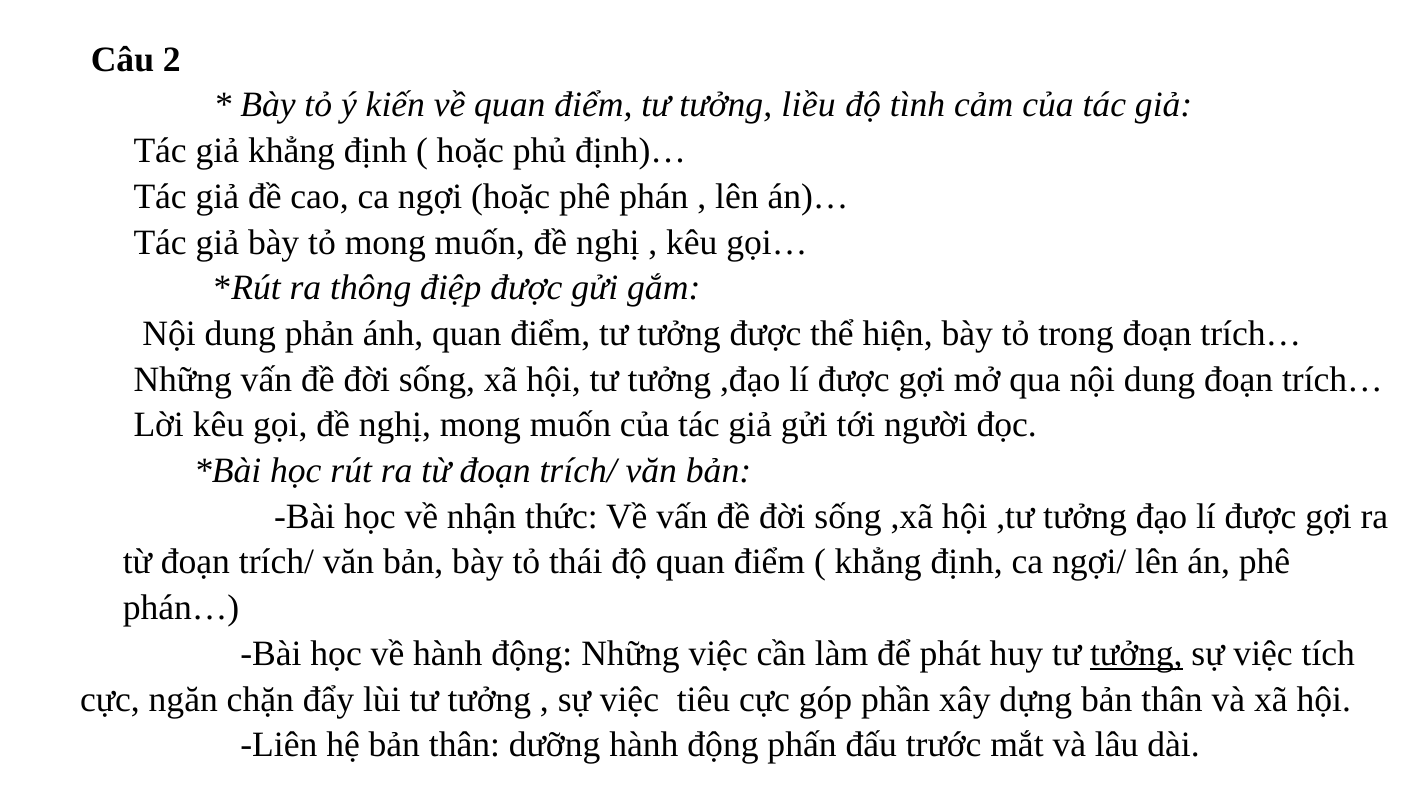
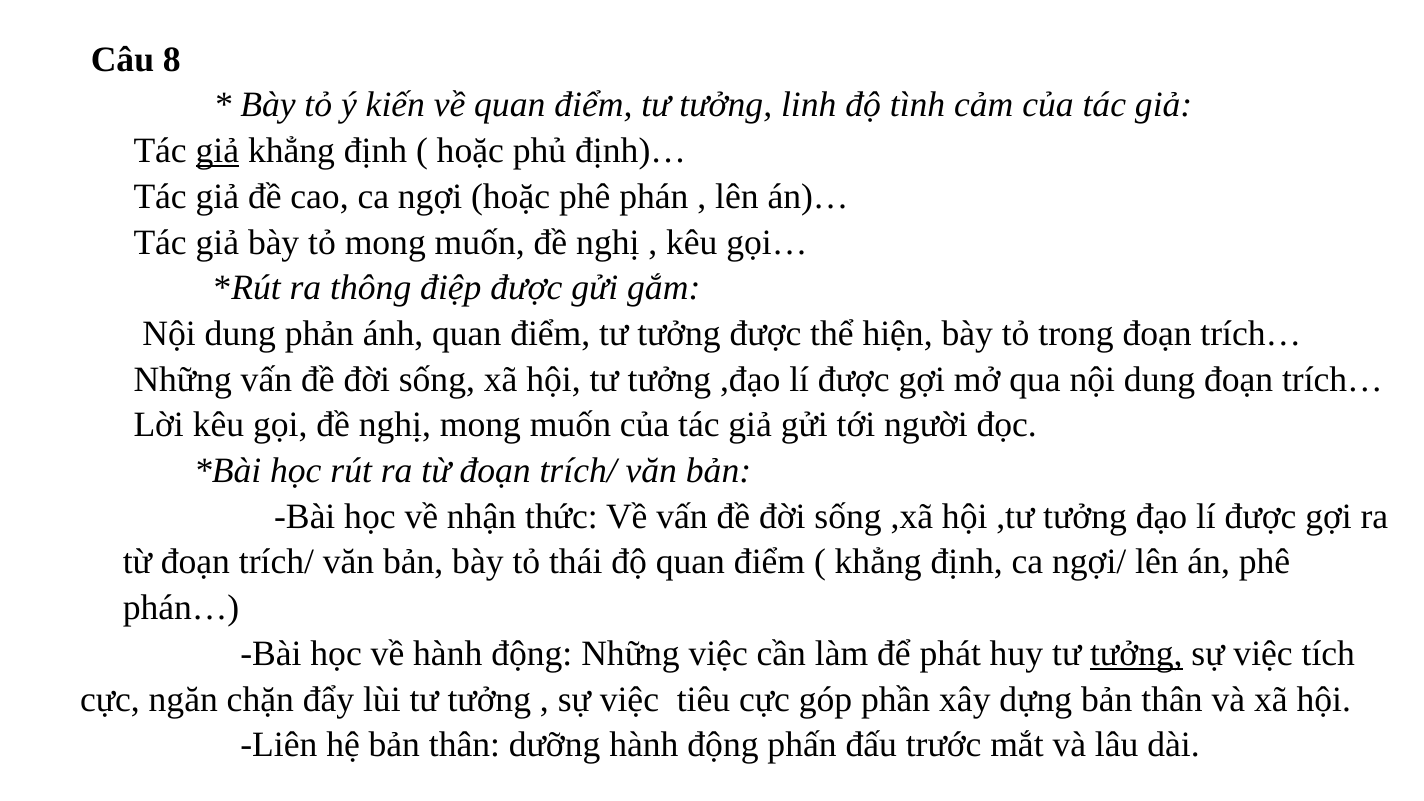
2: 2 -> 8 (172, 59)
liều: liều -> linh (809, 105)
giả underline: none -> present (217, 151)
